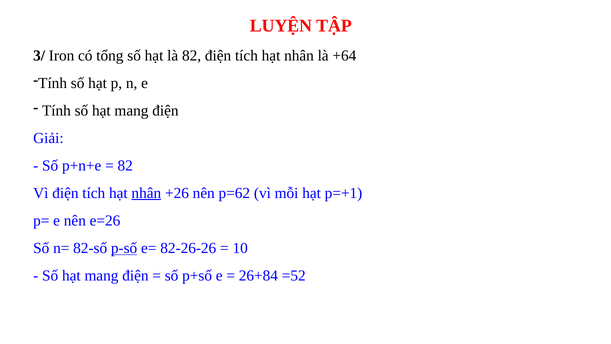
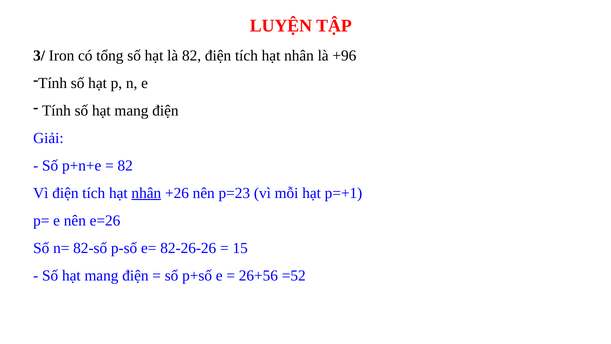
+64: +64 -> +96 (344, 55)
p=62: p=62 -> p=23 (234, 193)
p-số underline: present -> none (124, 248)
10: 10 -> 15 (240, 248)
26+84: 26+84 -> 26+56 (258, 275)
